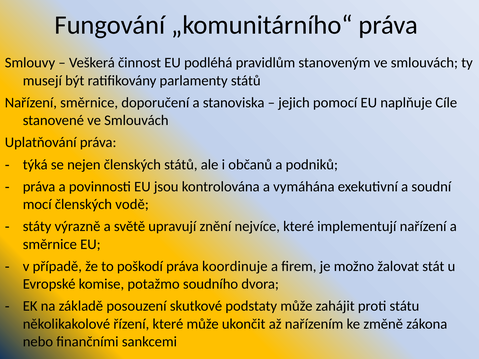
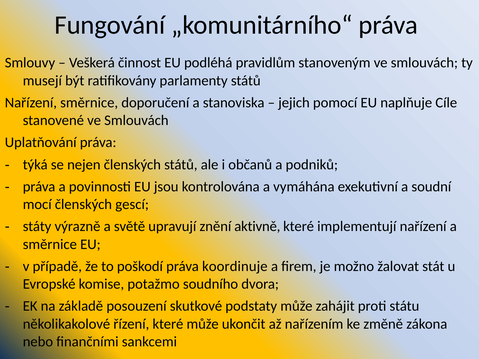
vodě: vodě -> gescí (132, 204)
nejvíce: nejvíce -> aktivně (257, 227)
